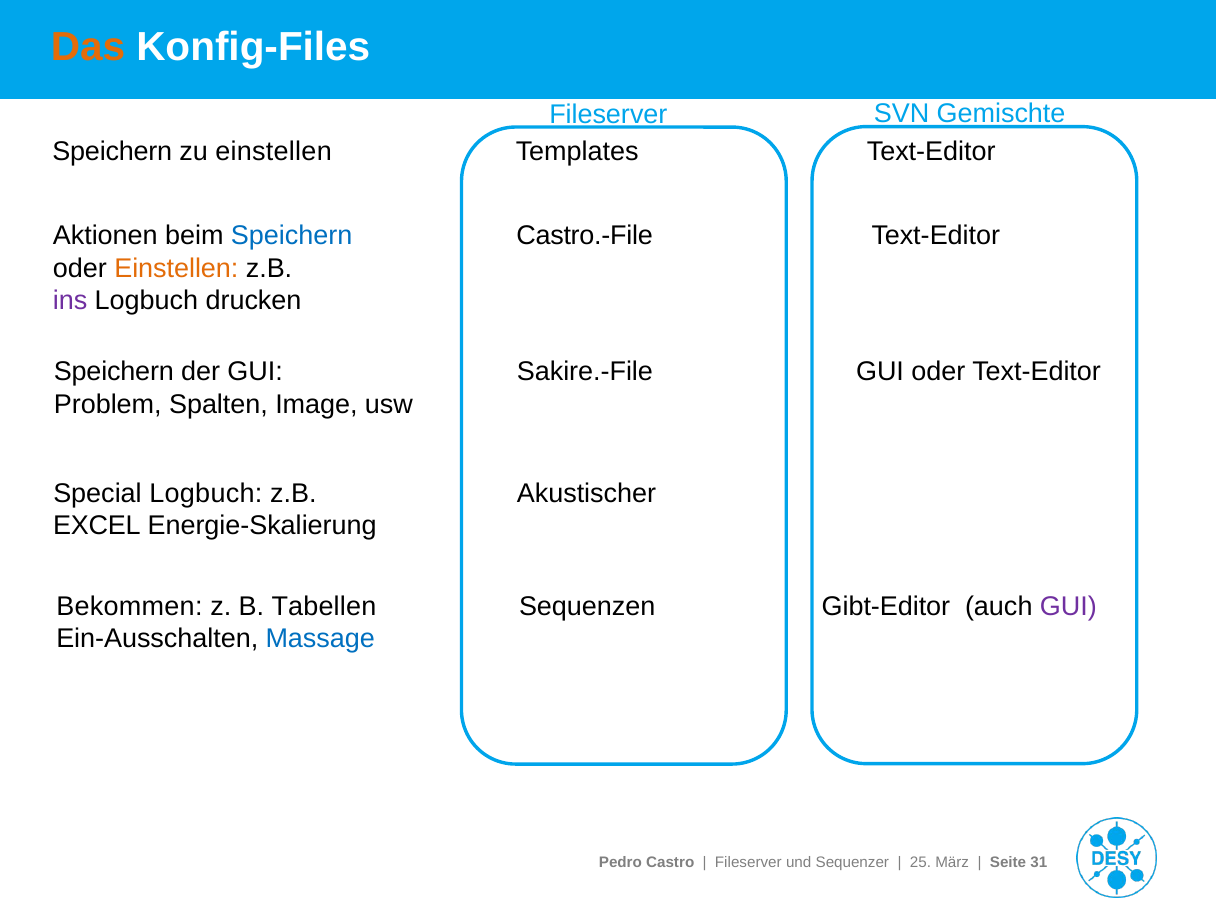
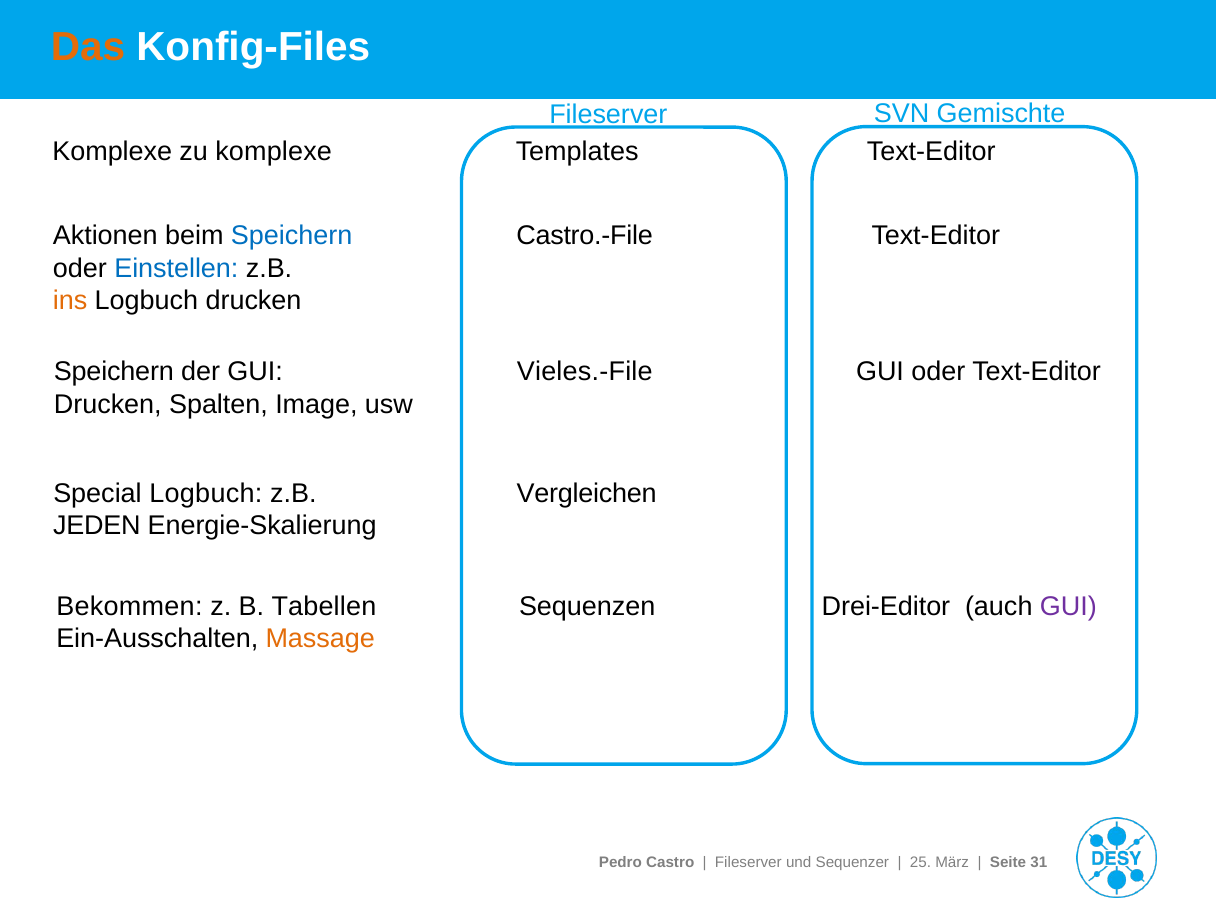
Speichern: Speichern -> Komplexe (112, 151)
zu einstellen: einstellen -> komplexe (274, 151)
Einstellen colour: orange -> blue (176, 268)
ins colour: purple -> orange (70, 301)
Sakire.-File: Sakire.-File -> Vieles.-File (585, 372)
Problem: Problem -> Drucken (108, 404)
Akustischer: Akustischer -> Vergleichen (587, 493)
EXCEL: EXCEL -> JEDEN (97, 526)
Gibt-Editor: Gibt-Editor -> Drei-Editor (886, 606)
Massage colour: blue -> orange (320, 639)
